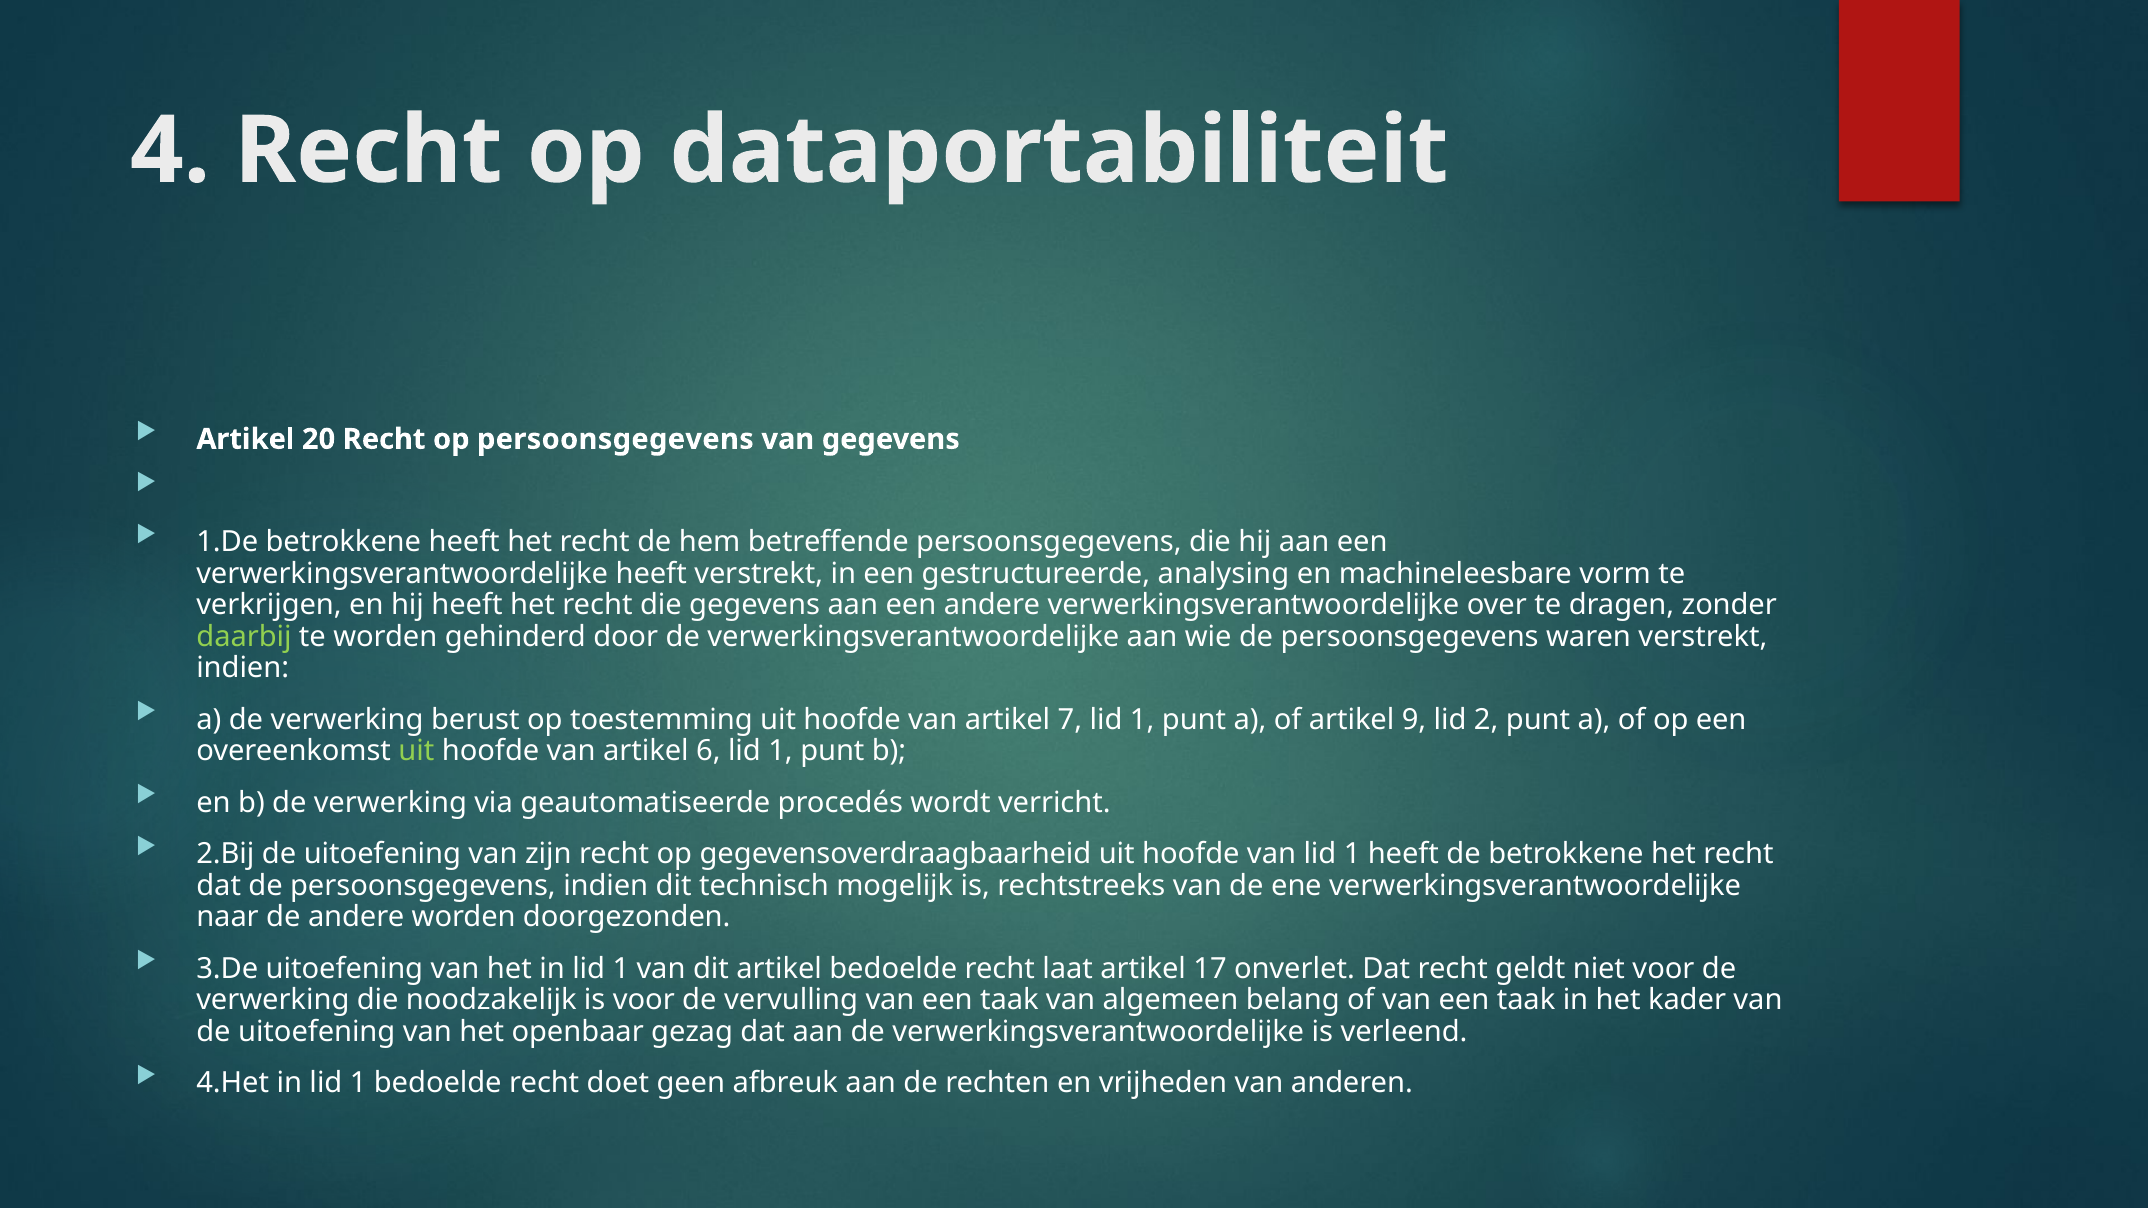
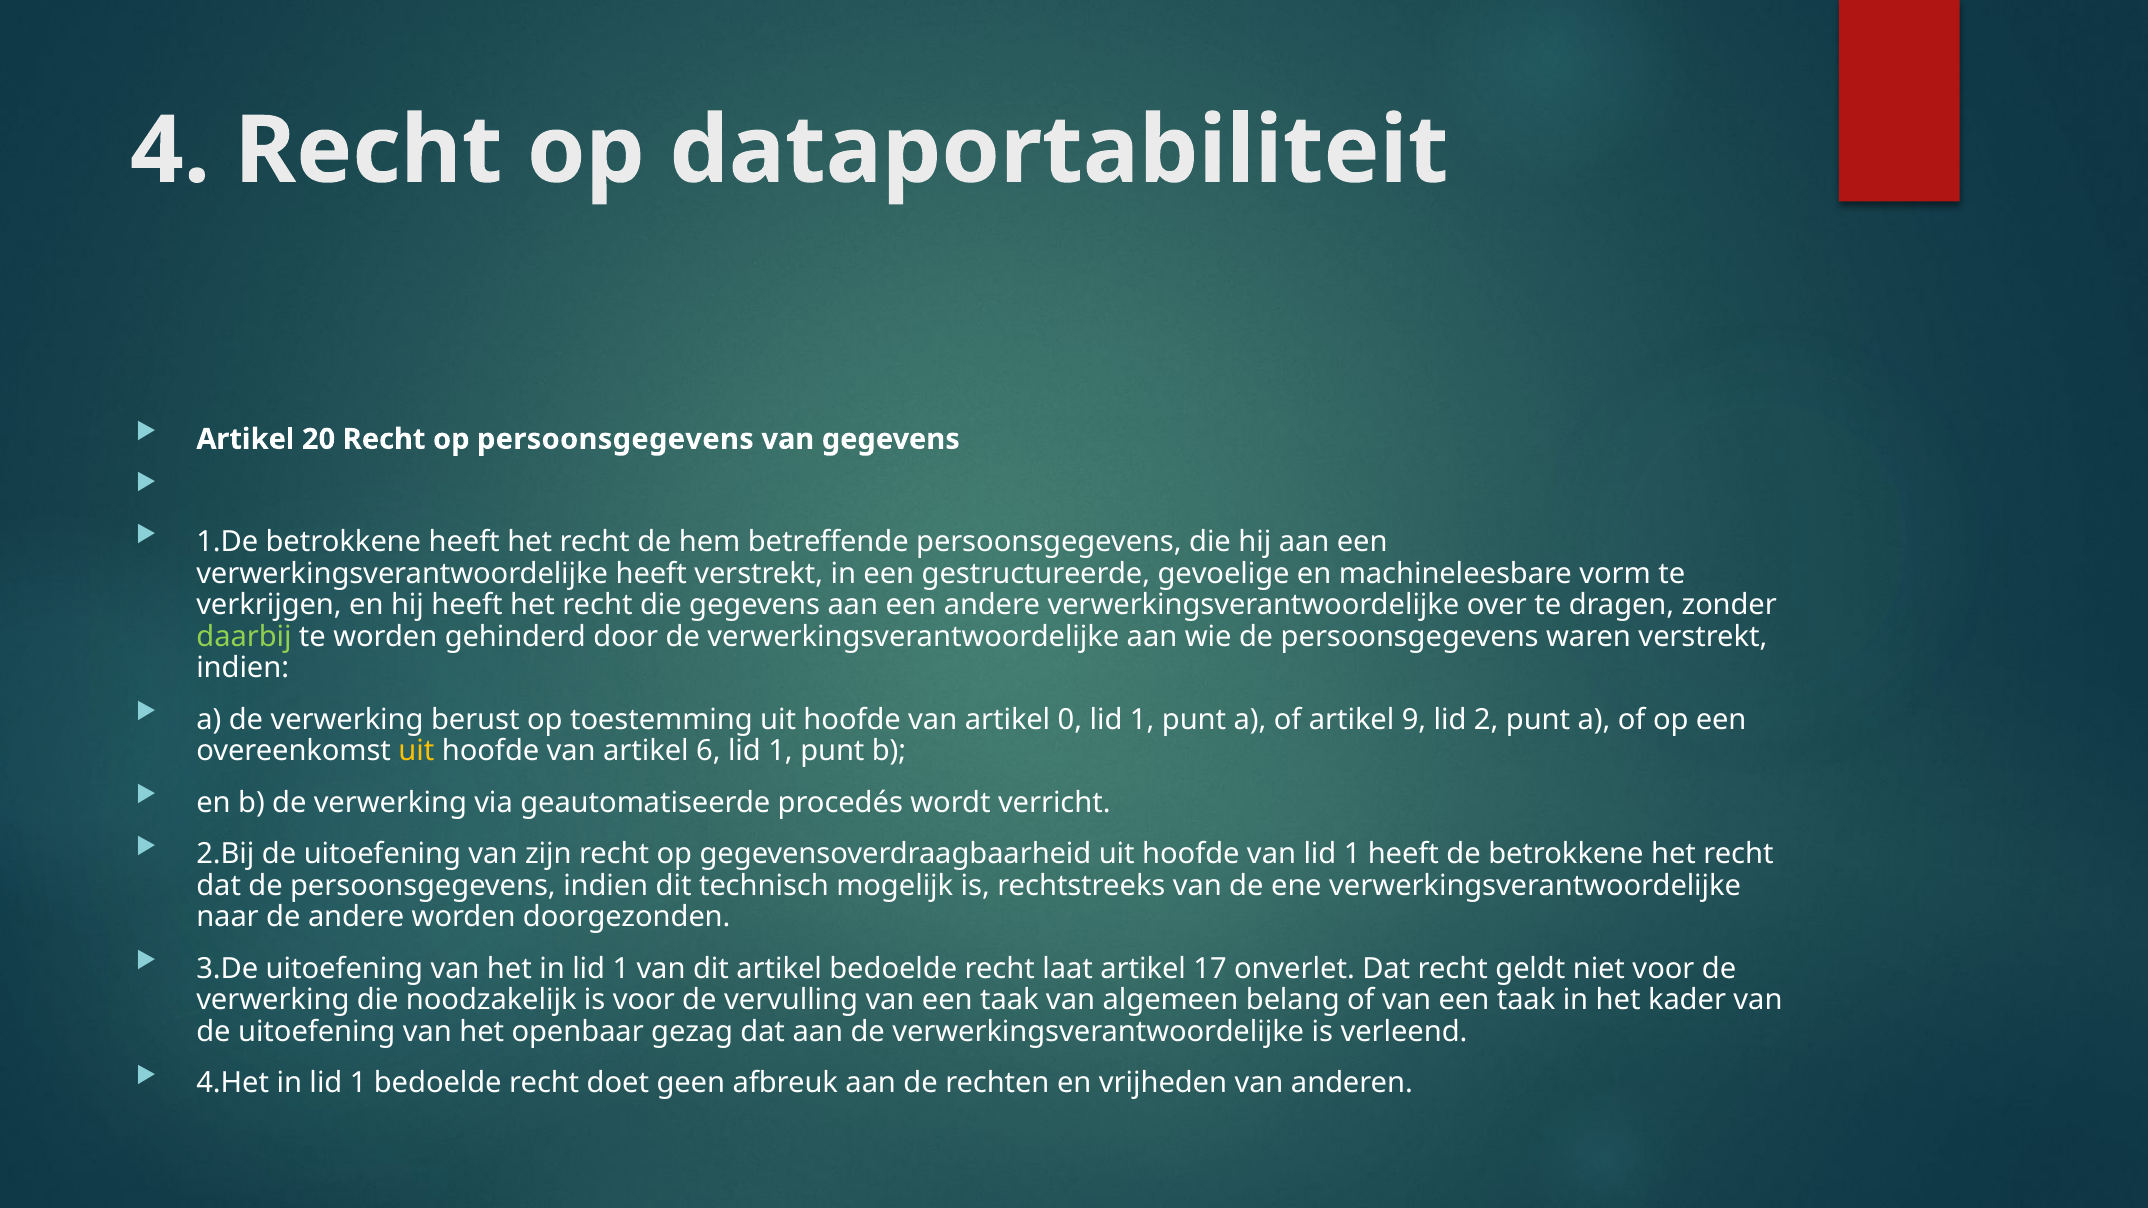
analysing: analysing -> gevoelige (1224, 574)
7: 7 -> 0 (1070, 720)
uit colour: light green -> yellow (416, 751)
